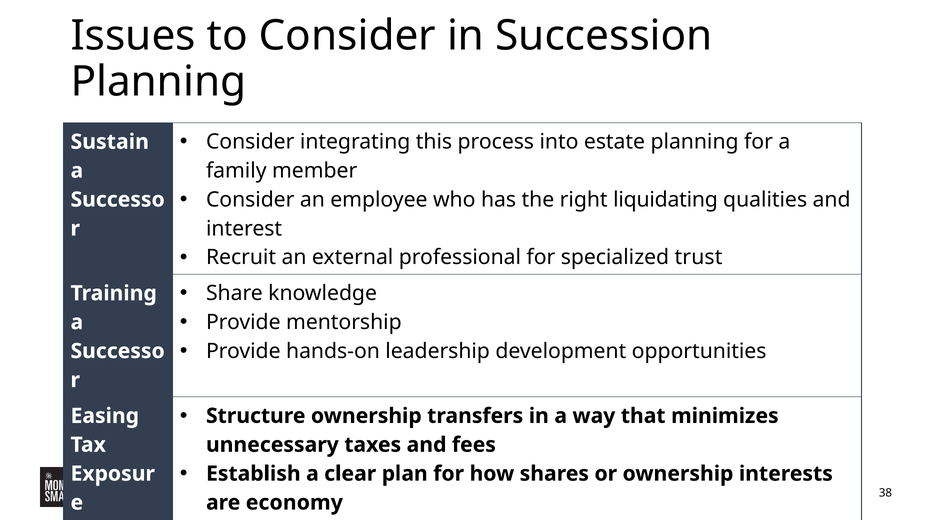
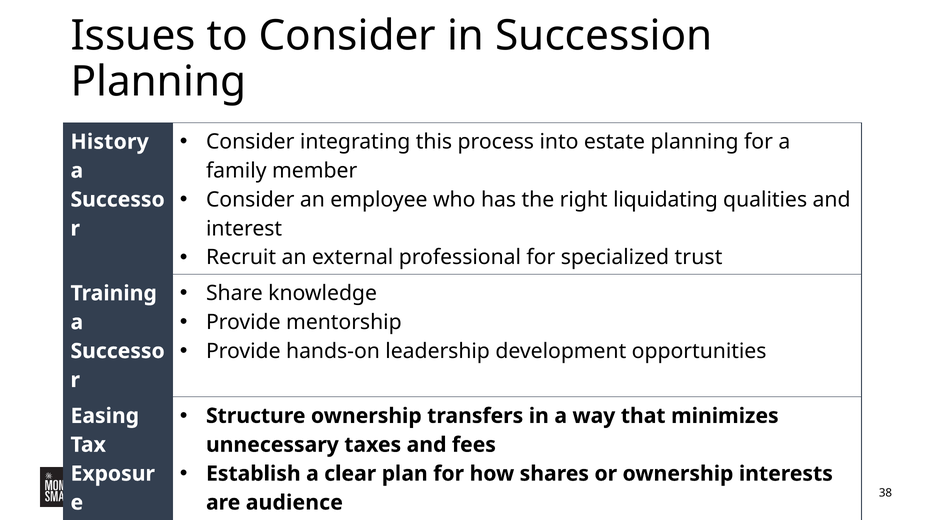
Sustain: Sustain -> History (110, 142)
economy: economy -> audience (294, 503)
